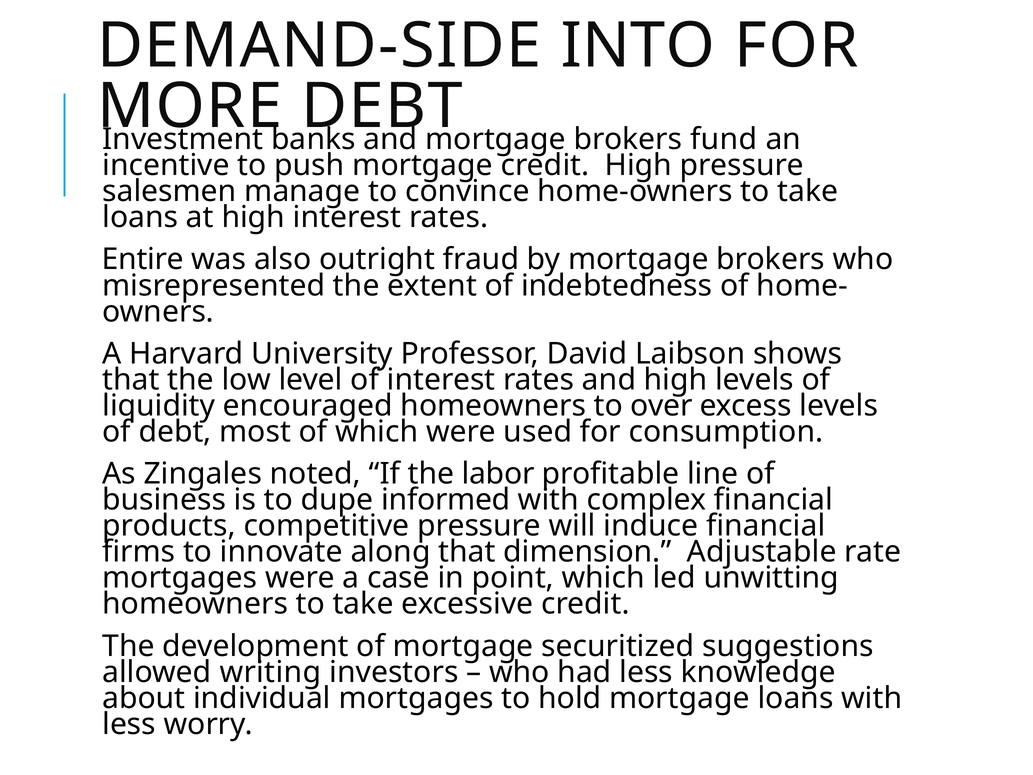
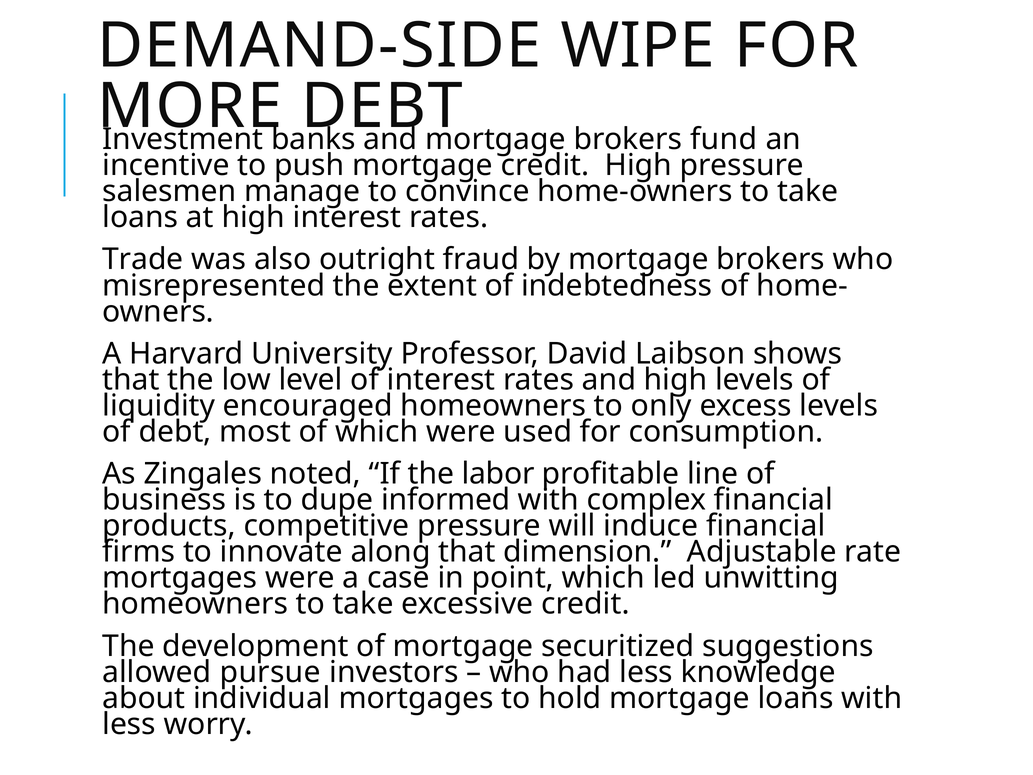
INTO: INTO -> WIPE (638, 46)
Entire: Entire -> Trade (143, 259)
over: over -> only (661, 406)
writing: writing -> pursue (270, 672)
